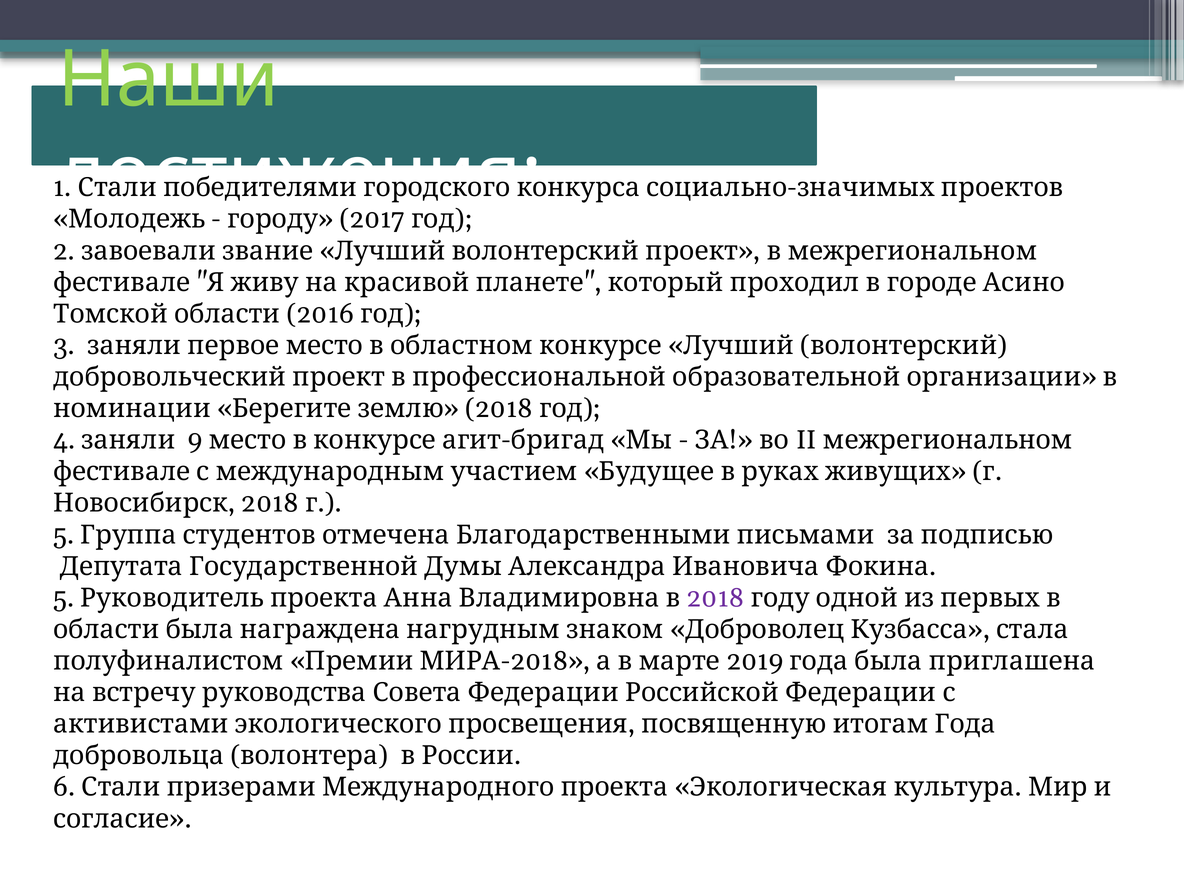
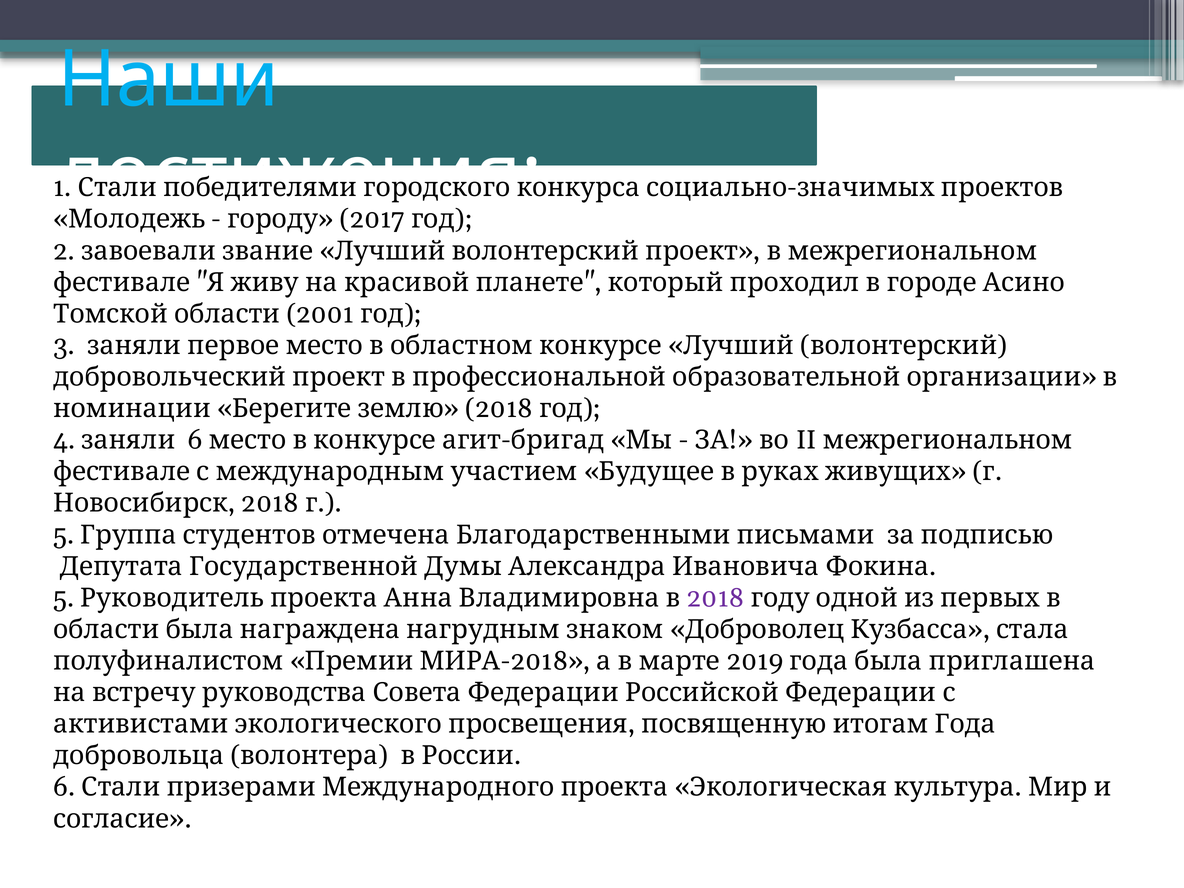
Наши colour: light green -> light blue (169, 80)
2016: 2016 -> 2001 (320, 314)
4 9: 9 -> 6 (195, 440)
